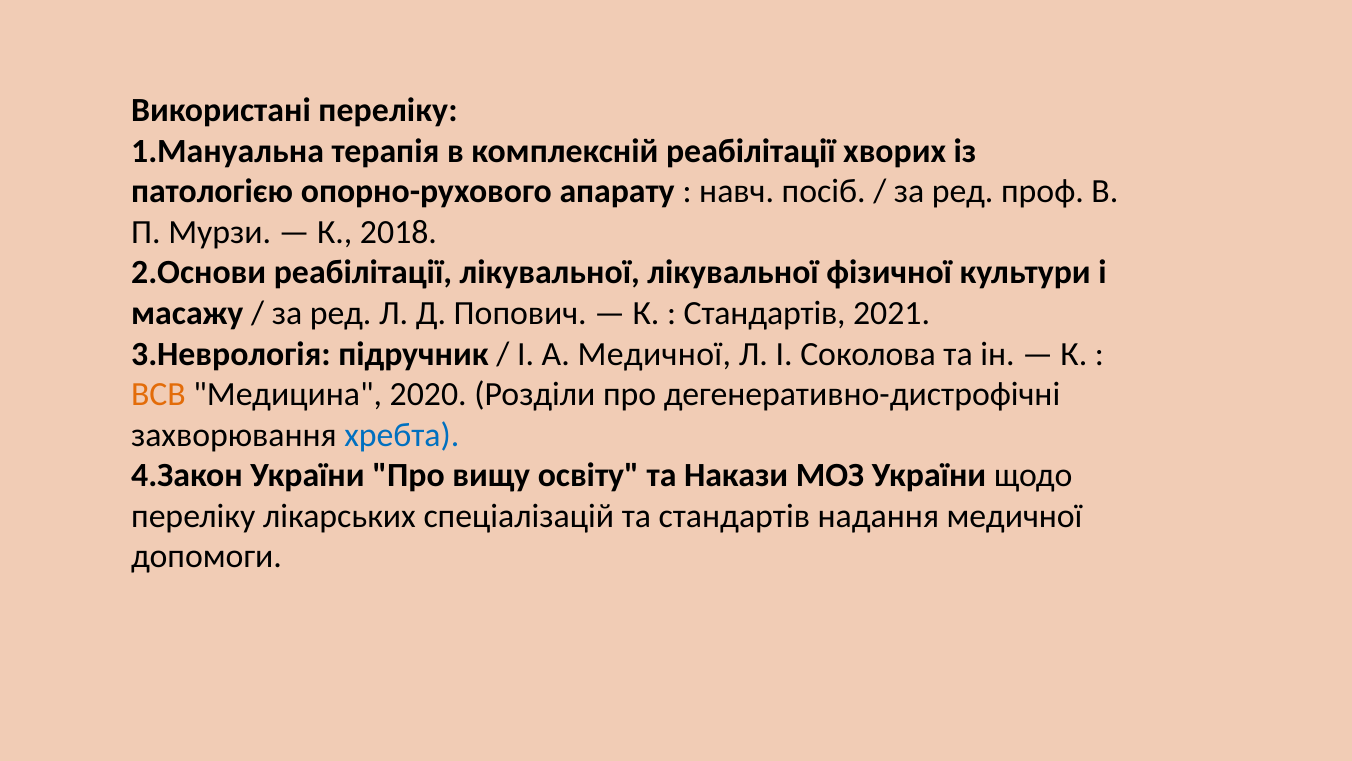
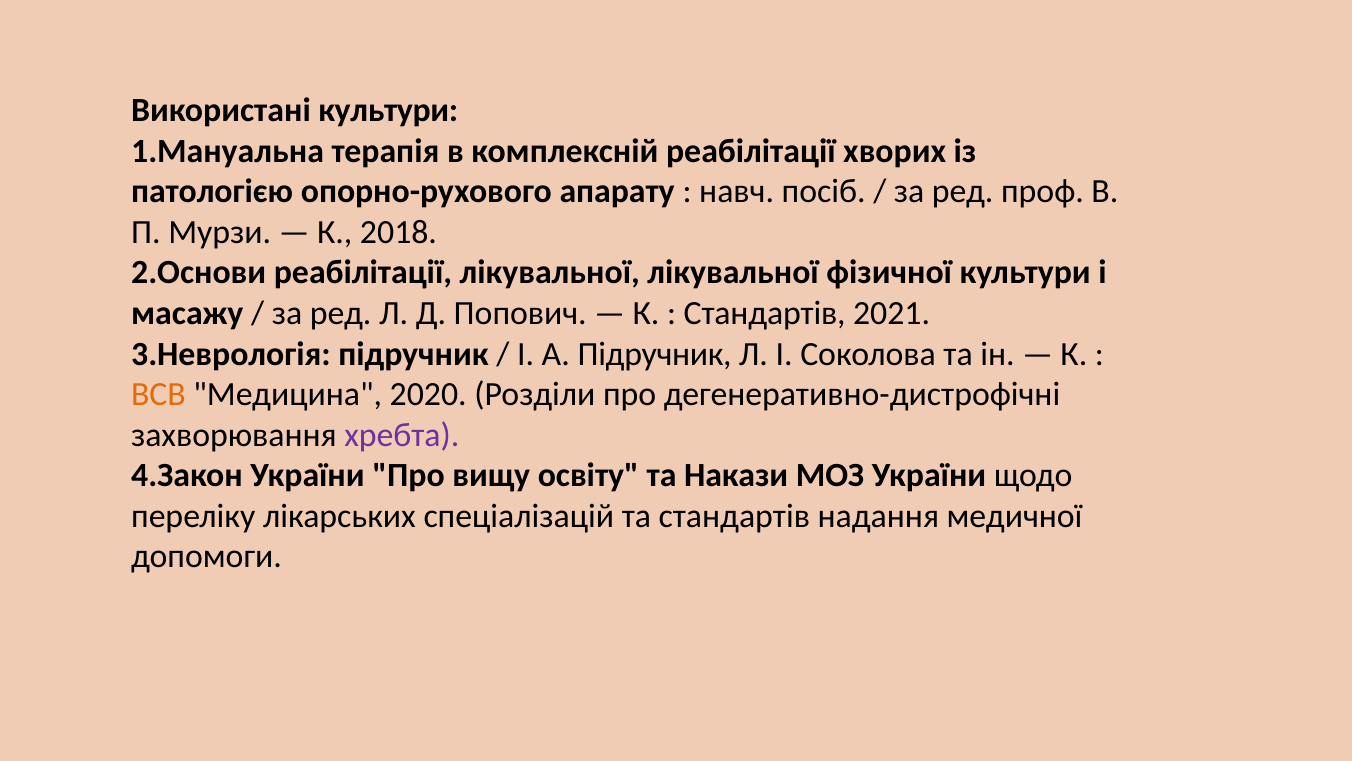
Використані переліку: переліку -> культури (388, 110)
А Медичної: Медичної -> Підручник (655, 354)
хребта colour: blue -> purple (402, 435)
